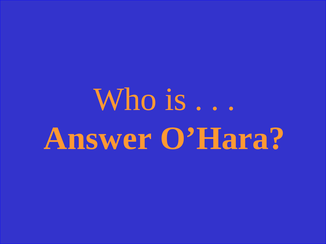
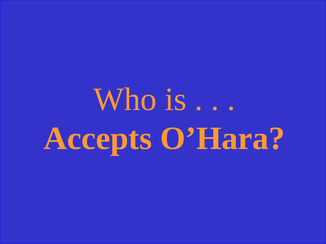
Answer: Answer -> Accepts (98, 139)
